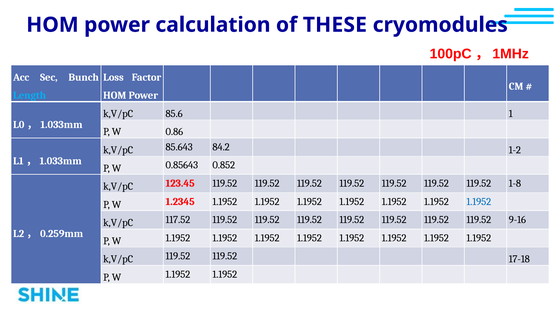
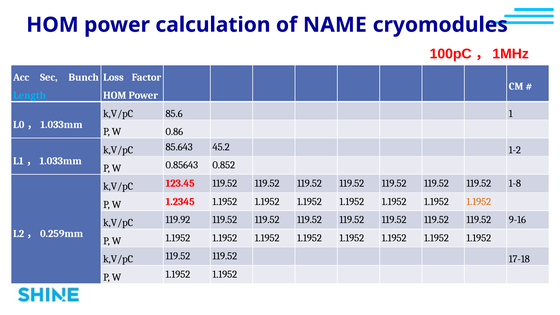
THESE: THESE -> NAME (335, 25)
84.2: 84.2 -> 45.2 (221, 147)
1.1952 colour: blue -> orange (479, 202)
117.52: 117.52 -> 119.92 (178, 220)
